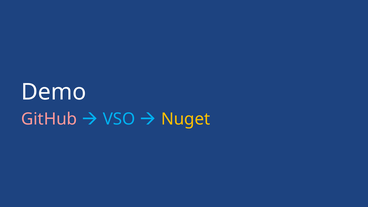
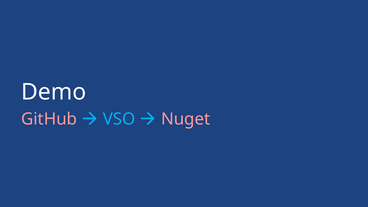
Nuget colour: yellow -> pink (186, 119)
